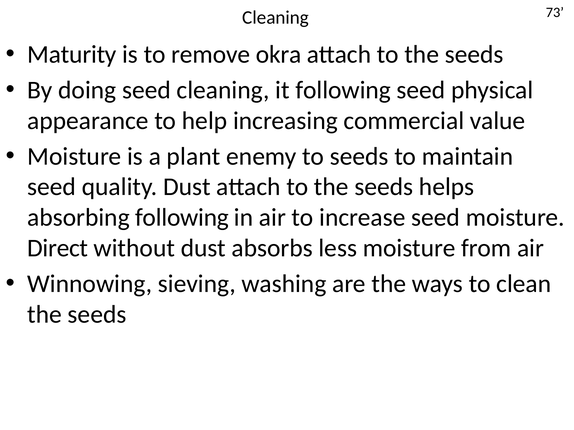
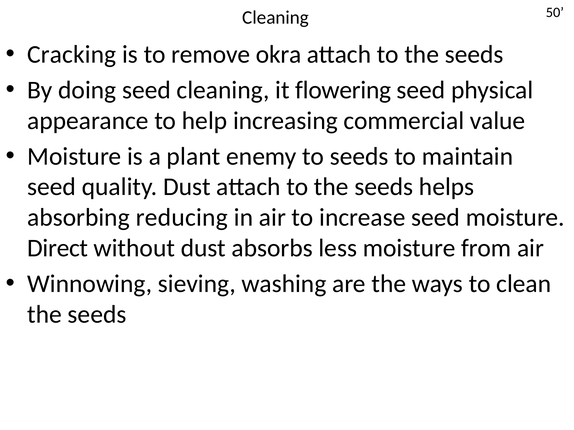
73: 73 -> 50 (555, 12)
Maturity: Maturity -> Cracking (72, 54)
it following: following -> flowering (343, 90)
absorbing following: following -> reducing (182, 218)
